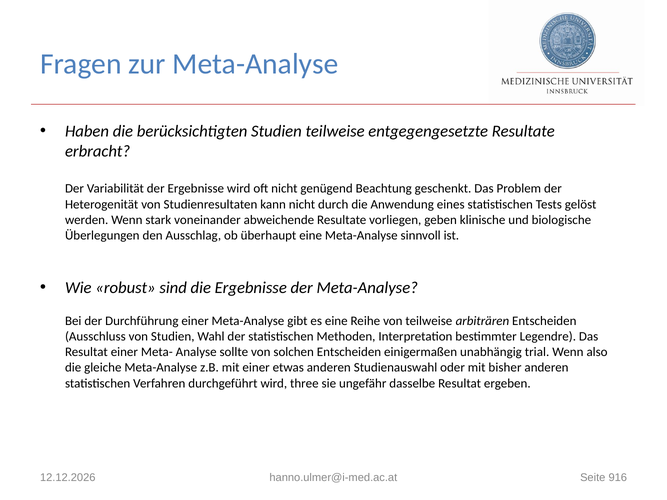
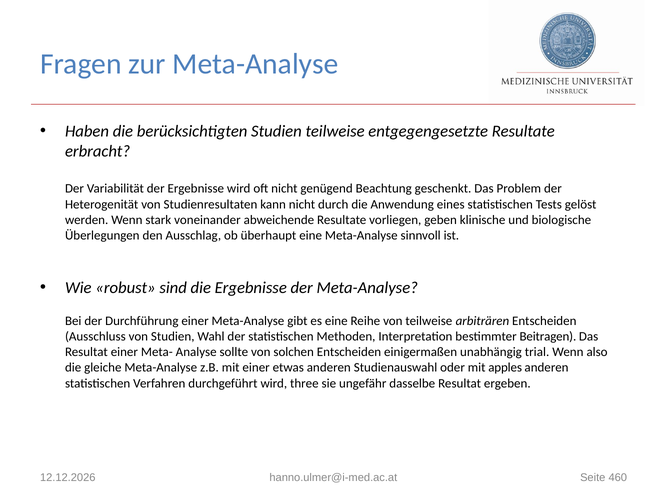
Legendre: Legendre -> Beitragen (548, 337)
bisher: bisher -> apples (505, 368)
916: 916 -> 460 (618, 478)
